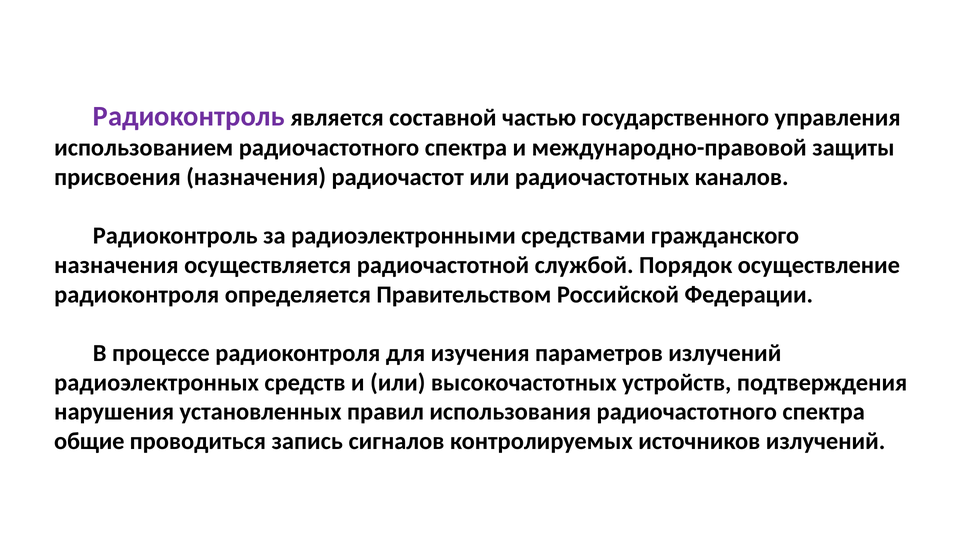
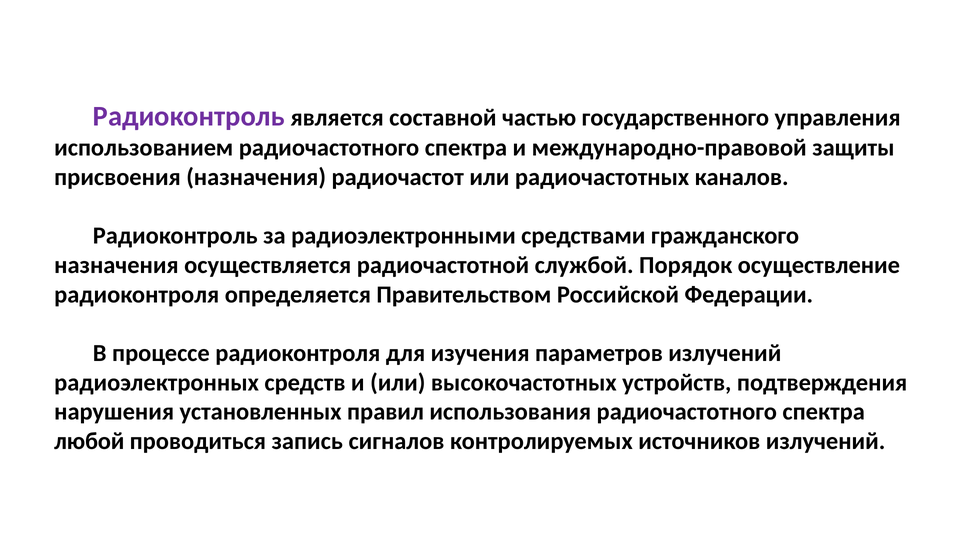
общие: общие -> любой (89, 441)
